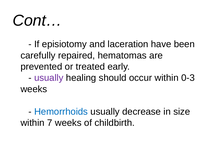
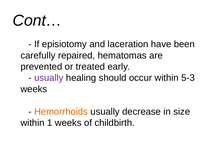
0-3: 0-3 -> 5-3 (188, 78)
Hemorrhoids colour: blue -> orange (61, 112)
7: 7 -> 1 (50, 123)
